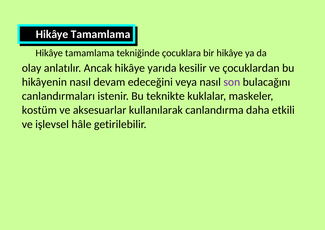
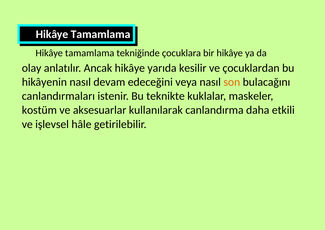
son colour: purple -> orange (232, 82)
